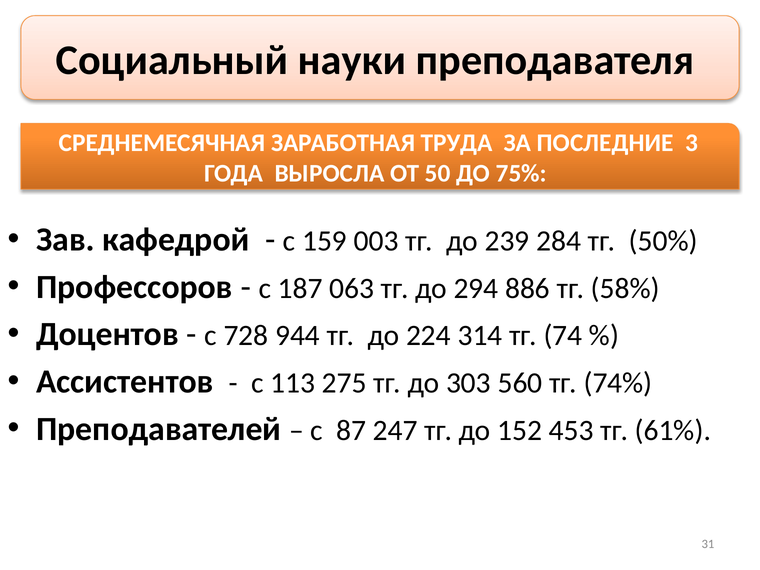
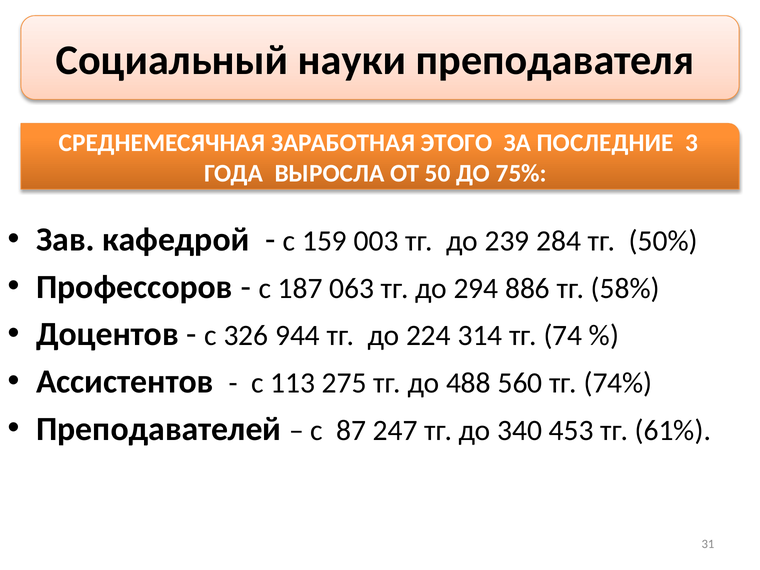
ТРУДА: ТРУДА -> ЭТОГО (457, 143)
728: 728 -> 326 (246, 336)
303: 303 -> 488 (468, 383)
152: 152 -> 340 (520, 430)
